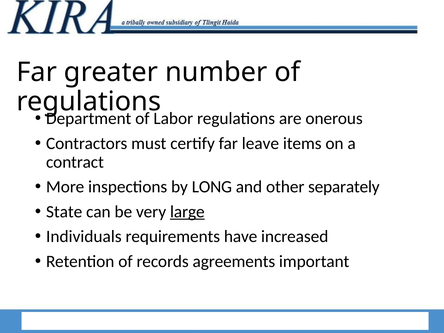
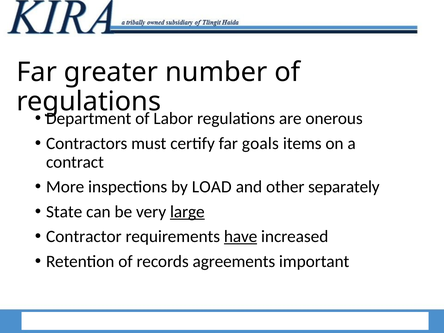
leave: leave -> goals (260, 143)
LONG: LONG -> LOAD (212, 187)
Individuals: Individuals -> Contractor (84, 237)
have underline: none -> present (241, 237)
